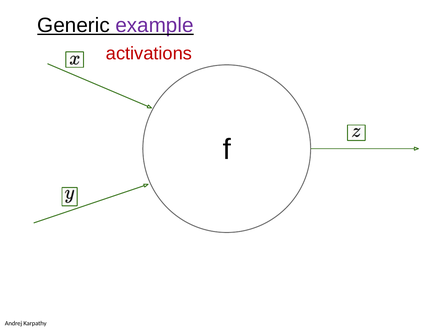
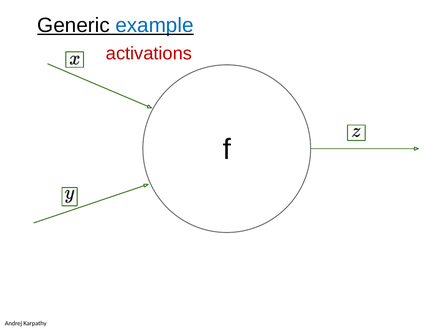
example colour: purple -> blue (155, 25)
